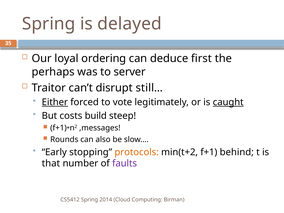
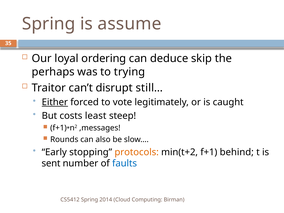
delayed: delayed -> assume (130, 24)
first: first -> skip (202, 58)
server: server -> trying (130, 72)
caught underline: present -> none (228, 102)
build: build -> least (96, 116)
that: that -> sent (51, 163)
faults colour: purple -> blue (125, 163)
